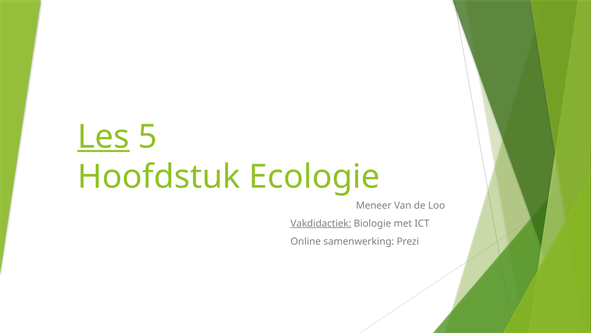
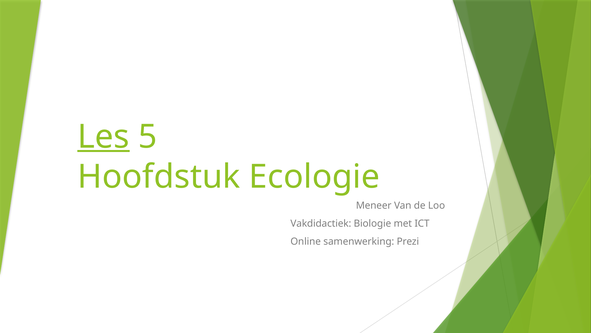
Vakdidactiek underline: present -> none (321, 223)
